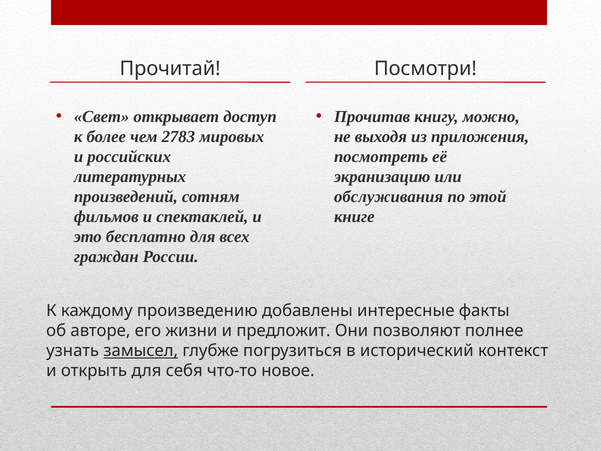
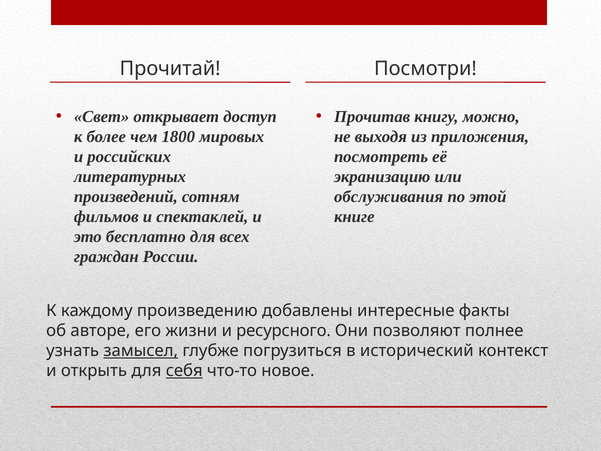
2783: 2783 -> 1800 (178, 137)
предложит: предложит -> ресурсного (284, 331)
себя underline: none -> present (184, 371)
